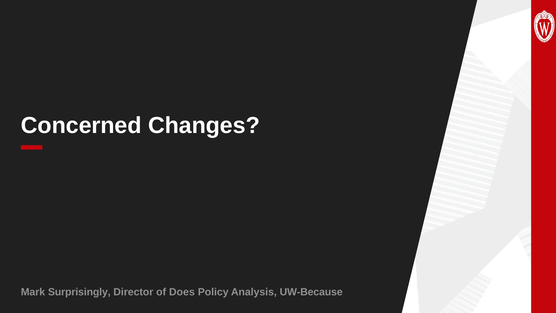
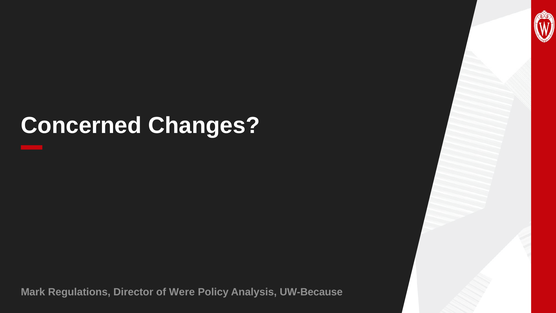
Surprisingly: Surprisingly -> Regulations (79, 292)
Does: Does -> Were (182, 292)
